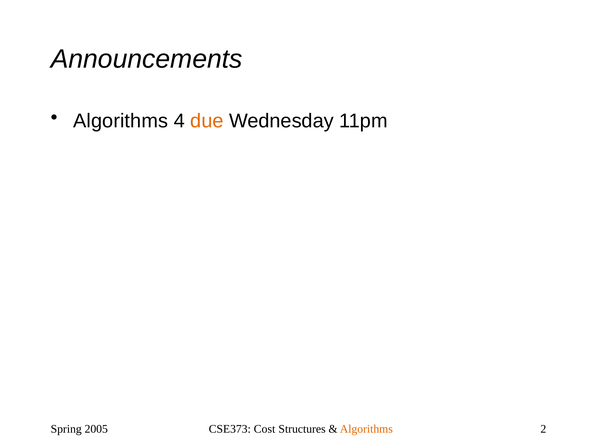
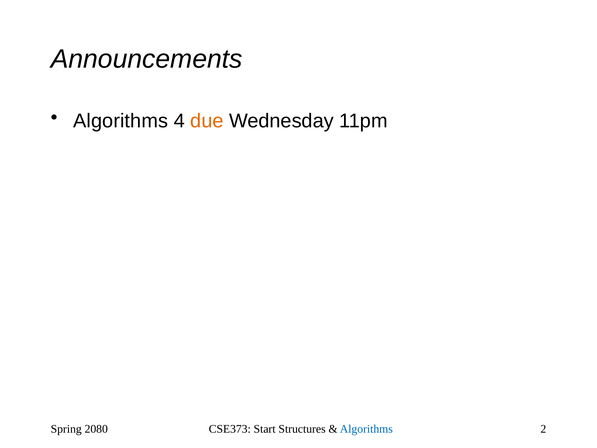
2005: 2005 -> 2080 (96, 429)
Cost: Cost -> Start (265, 429)
Algorithms colour: orange -> blue (366, 429)
